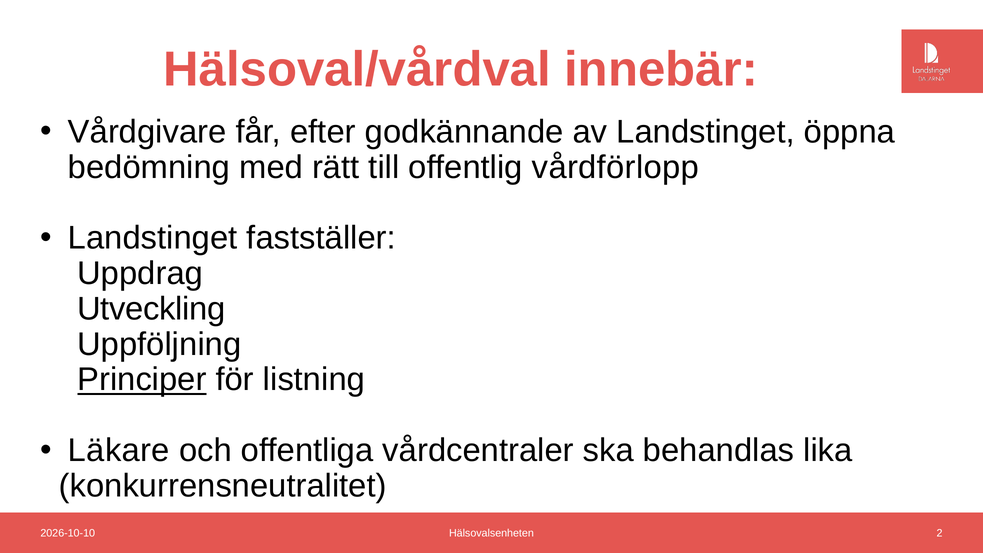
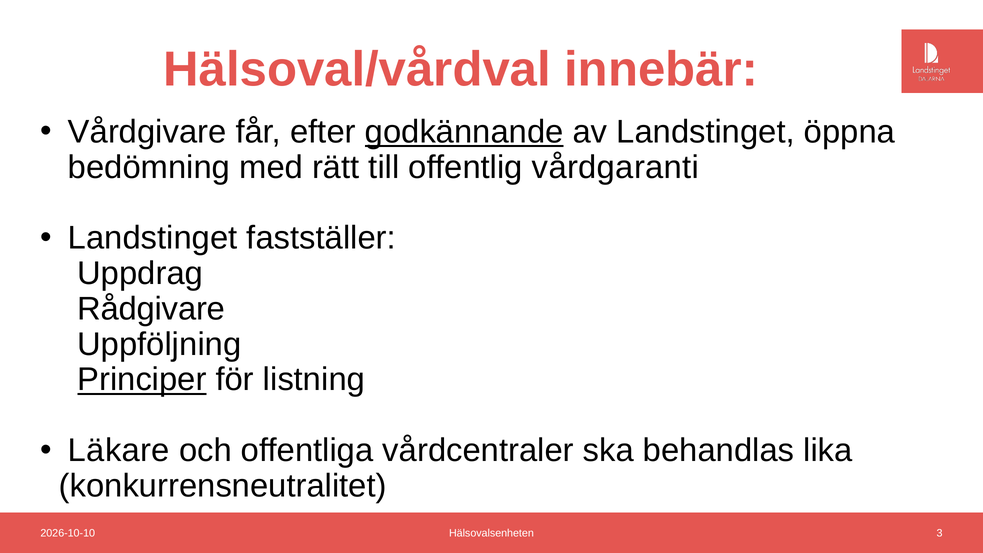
godkännande underline: none -> present (464, 132)
vårdförlopp: vårdförlopp -> vårdgaranti (615, 167)
Utveckling: Utveckling -> Rådgivare (151, 309)
2: 2 -> 3 (940, 533)
